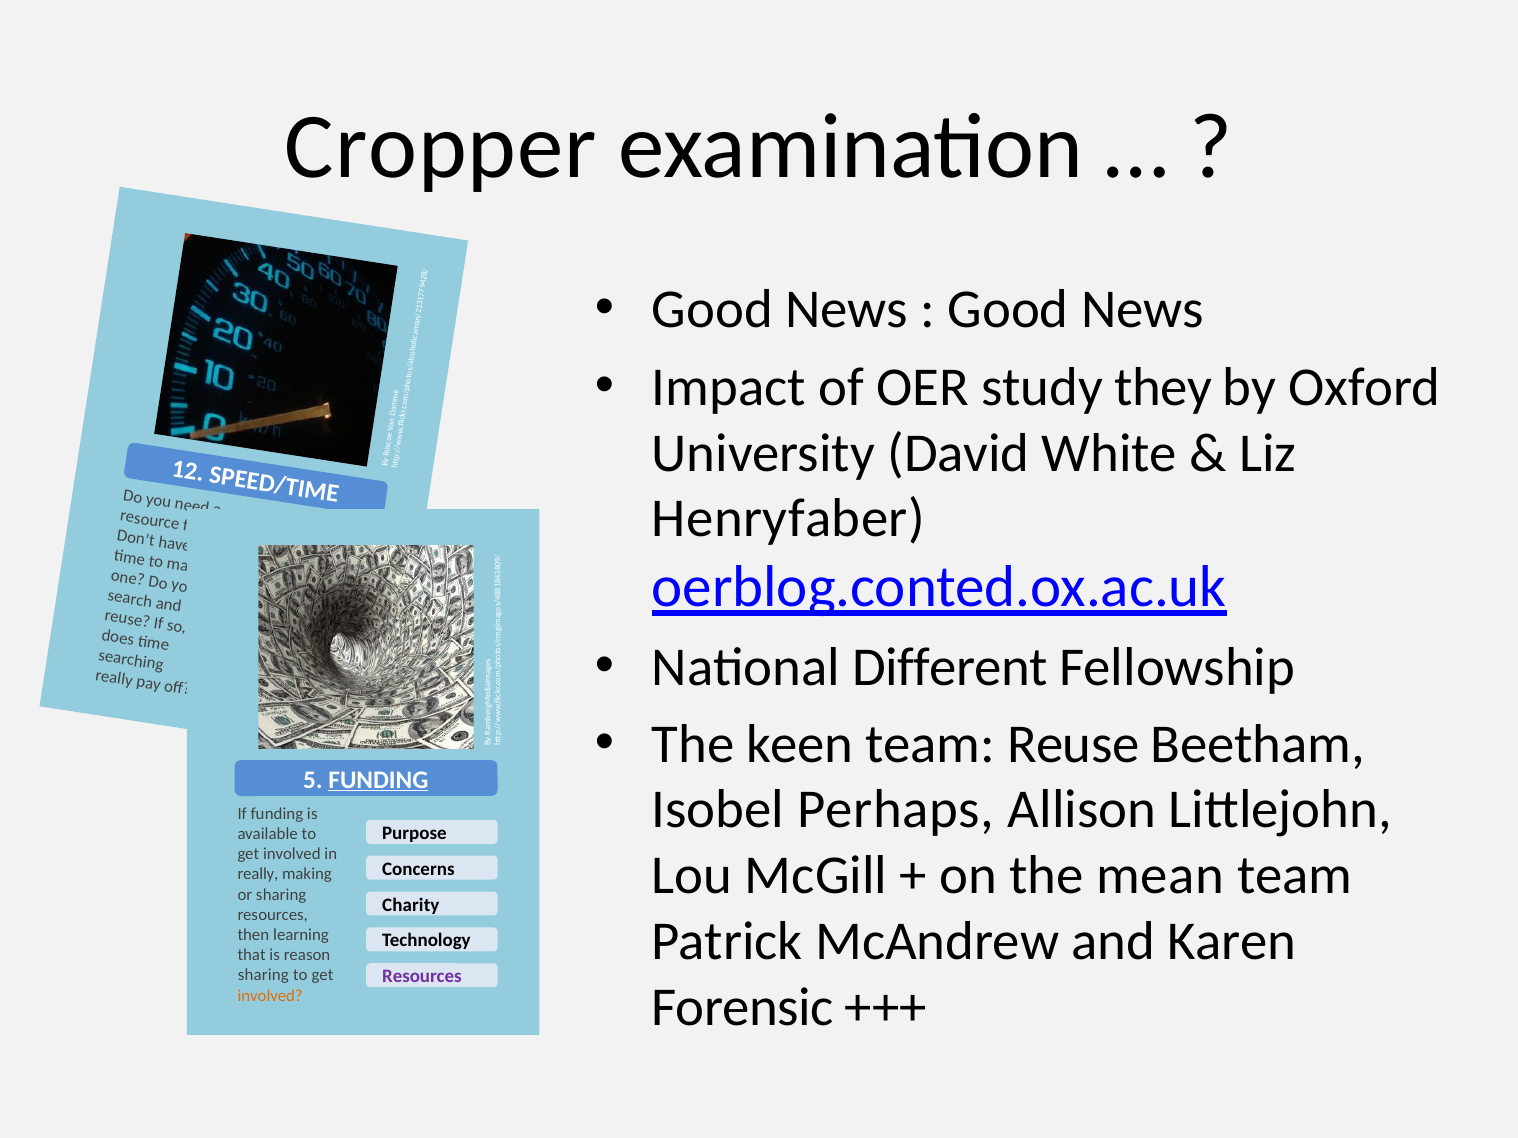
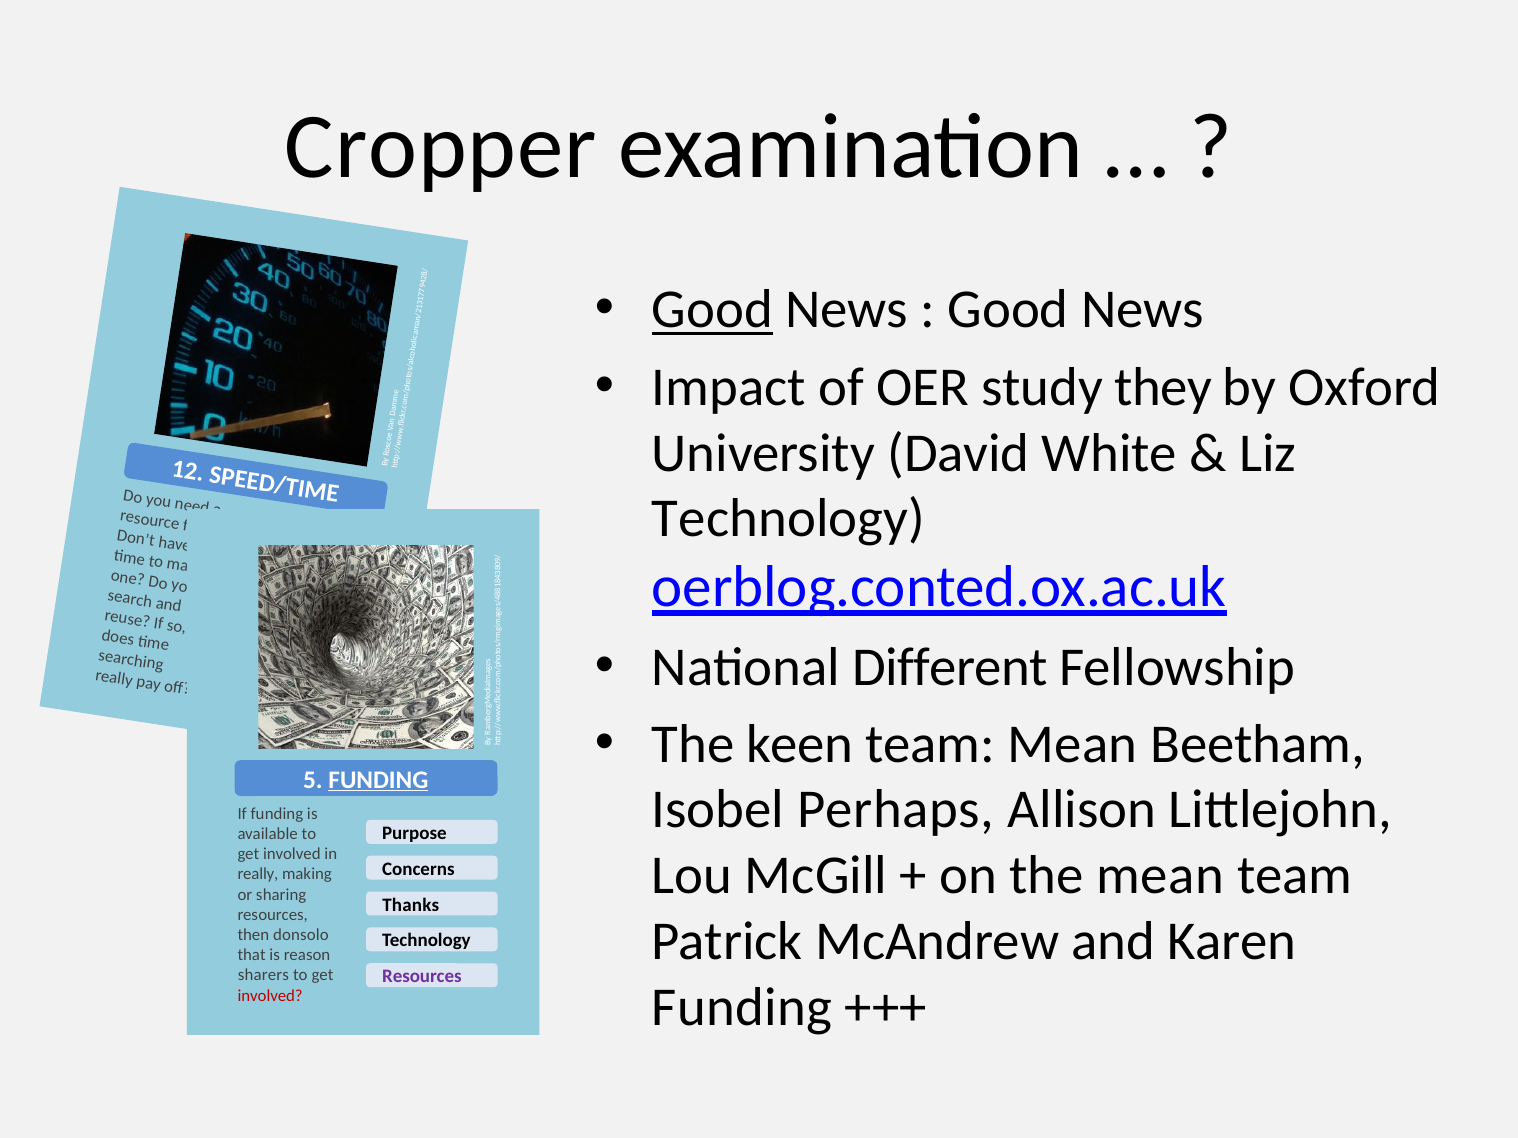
Good underline: none -> present (712, 310)
Henryfaber: Henryfaber -> Technology (789, 519)
team Reuse: Reuse -> Mean (1073, 745)
Charity: Charity -> Thanks (411, 905)
learning: learning -> donsolo (301, 935)
sharing: sharing -> sharers (263, 976)
Forensic: Forensic -> Funding (742, 1007)
involved colour: orange -> red (270, 996)
